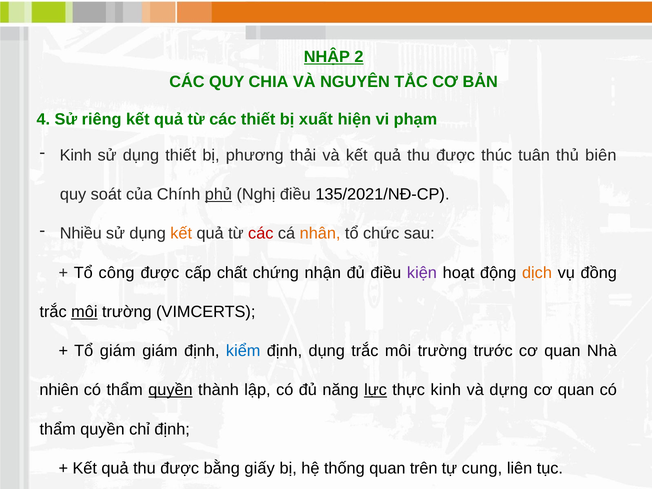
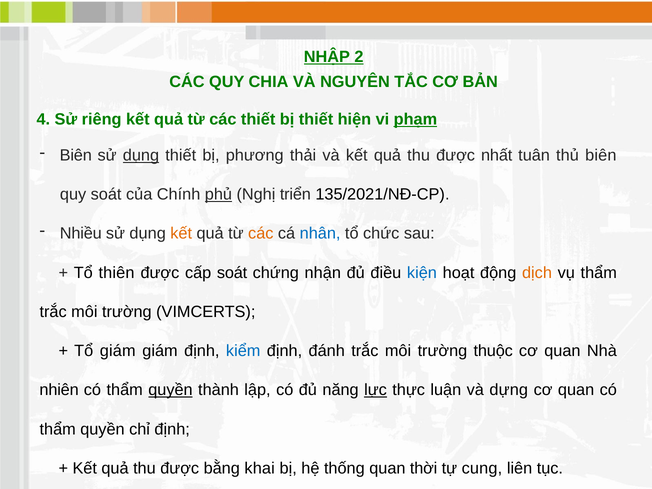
bị xuất: xuất -> thiết (316, 119)
phạm underline: none -> present (415, 119)
Kinh: Kinh -> Biên (76, 155)
dụng underline: none -> present (141, 155)
thúc: thúc -> nhất (497, 155)
Nghị điều: điều -> triển (295, 194)
các colour: red -> orange (261, 234)
nhân colour: orange -> blue (320, 234)
công: công -> thiên (117, 273)
cấp chất: chất -> soát (232, 273)
kiện colour: purple -> blue (422, 273)
vụ đồng: đồng -> thẩm (599, 273)
môi underline: present -> none (84, 312)
định dụng: dụng -> đánh (327, 351)
trước: trước -> thuộc (493, 351)
thực kinh: kinh -> luận (446, 390)
giấy: giấy -> khai (260, 468)
trên: trên -> thời (424, 468)
